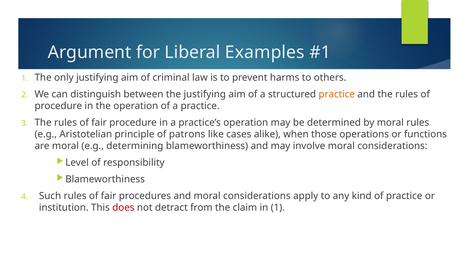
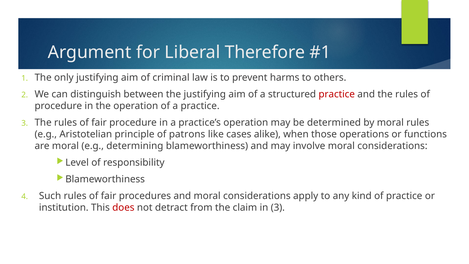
Examples: Examples -> Therefore (265, 52)
practice colour: orange -> red (337, 94)
in 1: 1 -> 3 (278, 207)
